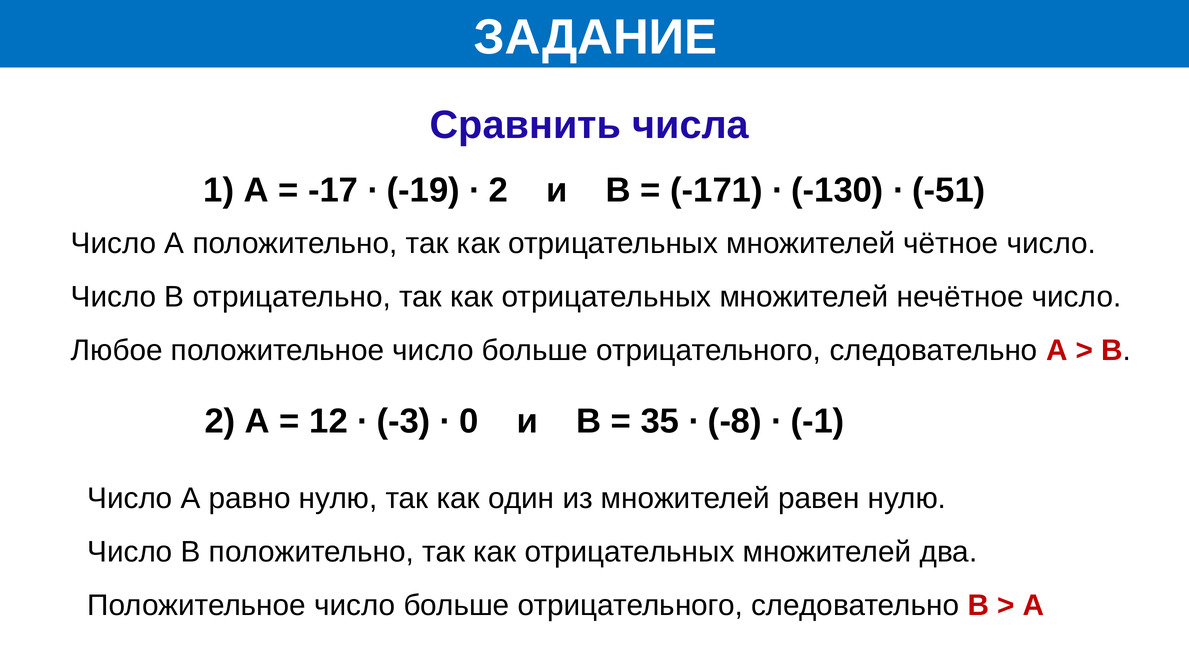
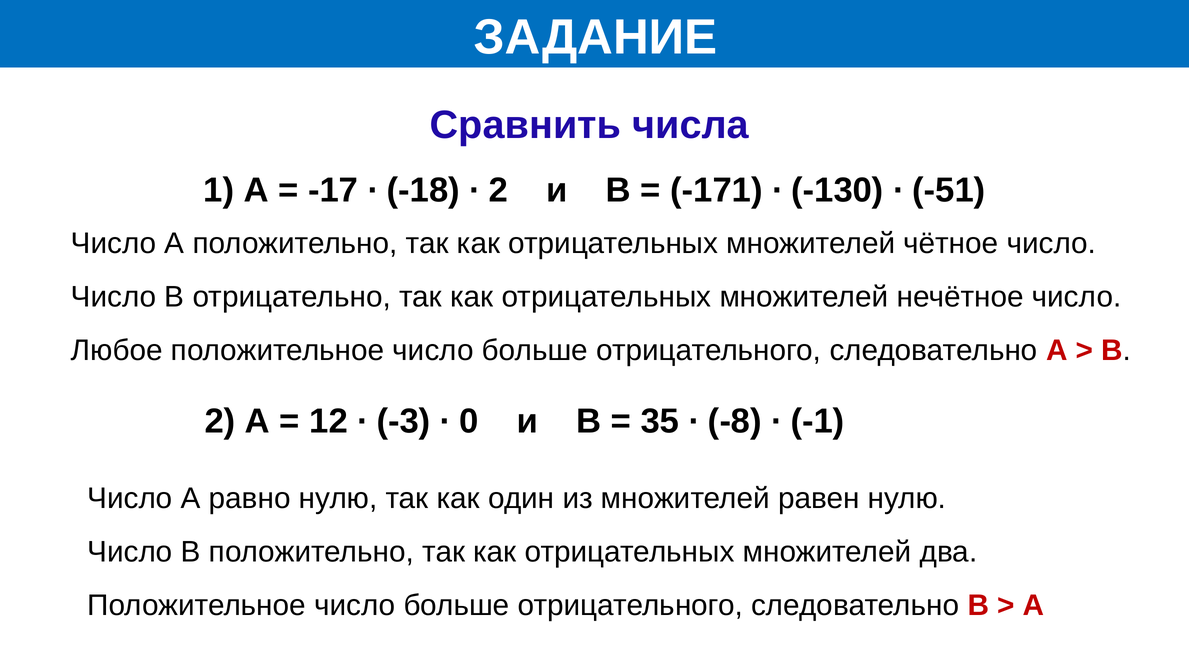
-19: -19 -> -18 (423, 190)
